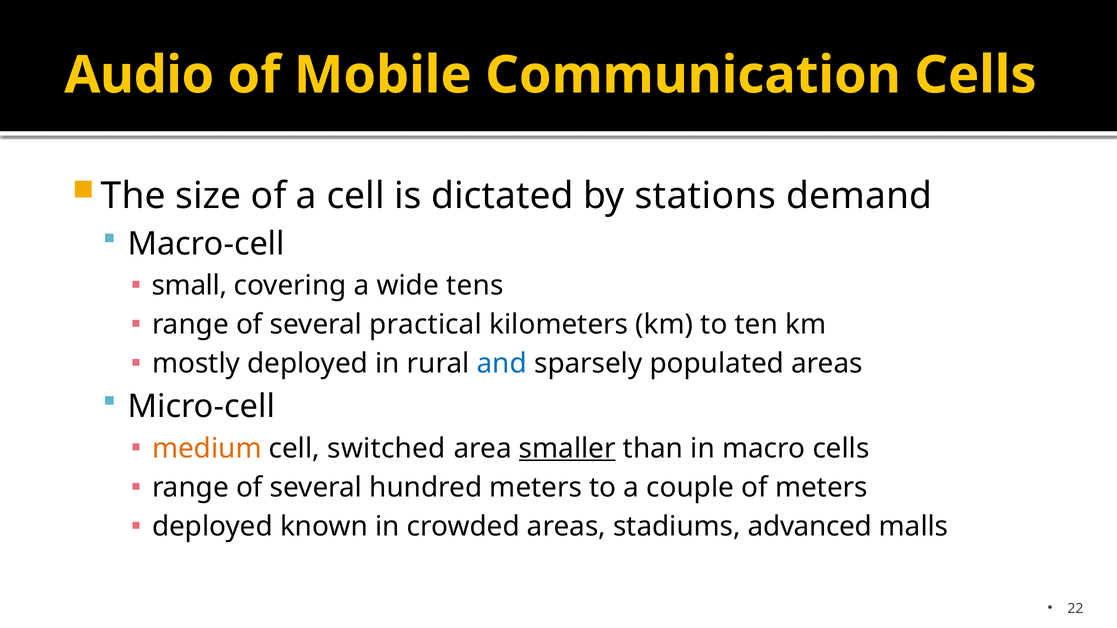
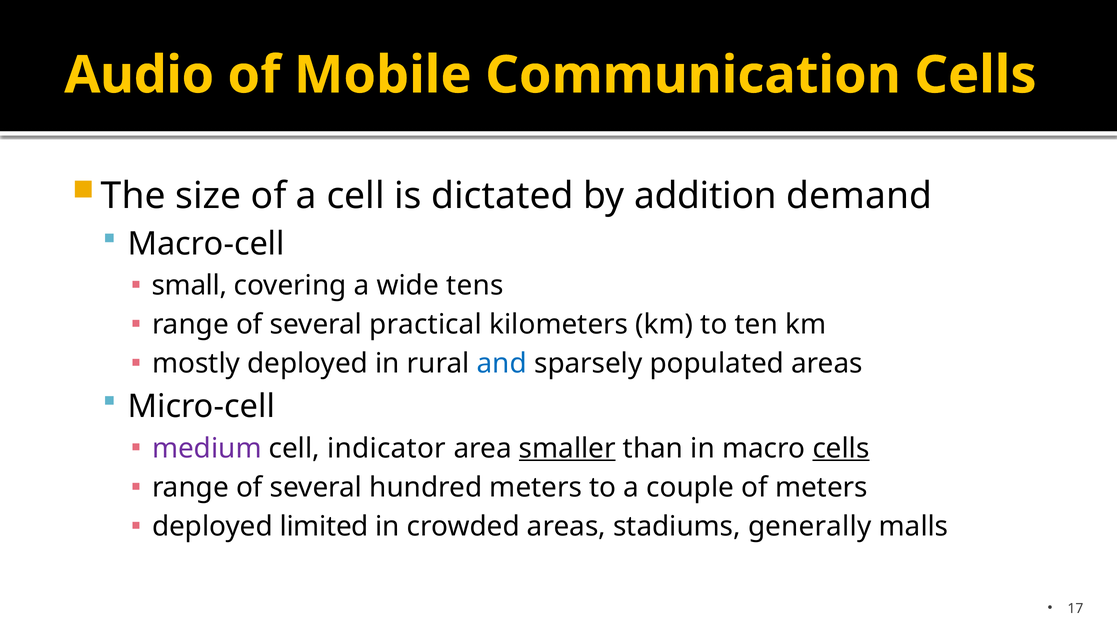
stations: stations -> addition (706, 196)
medium colour: orange -> purple (207, 449)
switched: switched -> indicator (387, 449)
cells underline: none -> present (841, 449)
known: known -> limited (324, 527)
advanced: advanced -> generally (810, 527)
22: 22 -> 17 (1075, 609)
